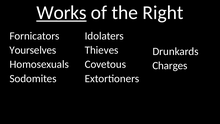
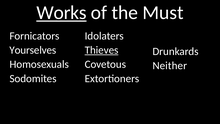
Right: Right -> Must (163, 13)
Thieves underline: none -> present (102, 50)
Charges: Charges -> Neither (170, 66)
